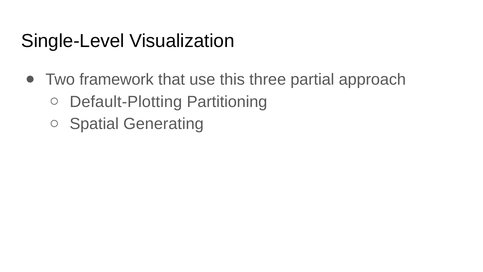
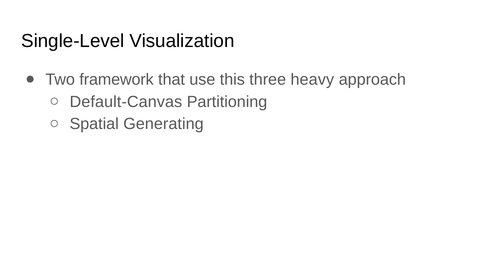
partial: partial -> heavy (312, 79)
Default-Plotting: Default-Plotting -> Default-Canvas (126, 102)
